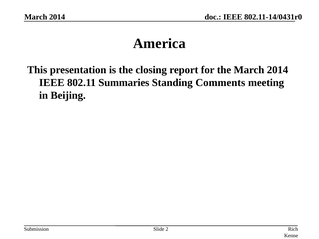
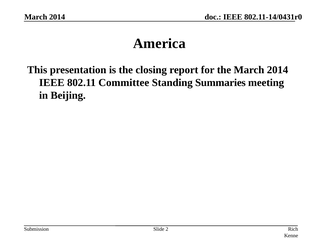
Summaries: Summaries -> Committee (124, 83)
Comments: Comments -> Summaries (220, 83)
